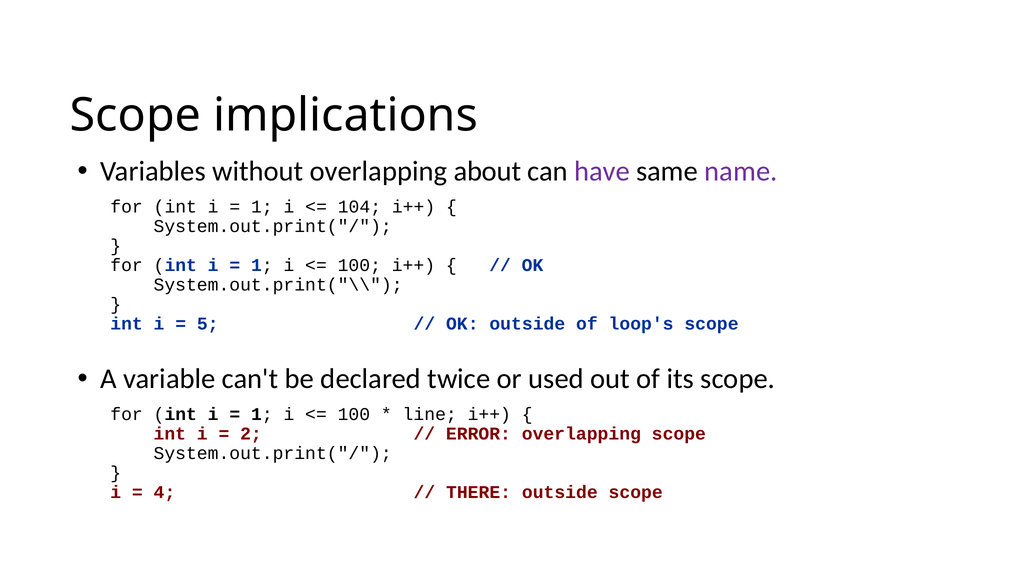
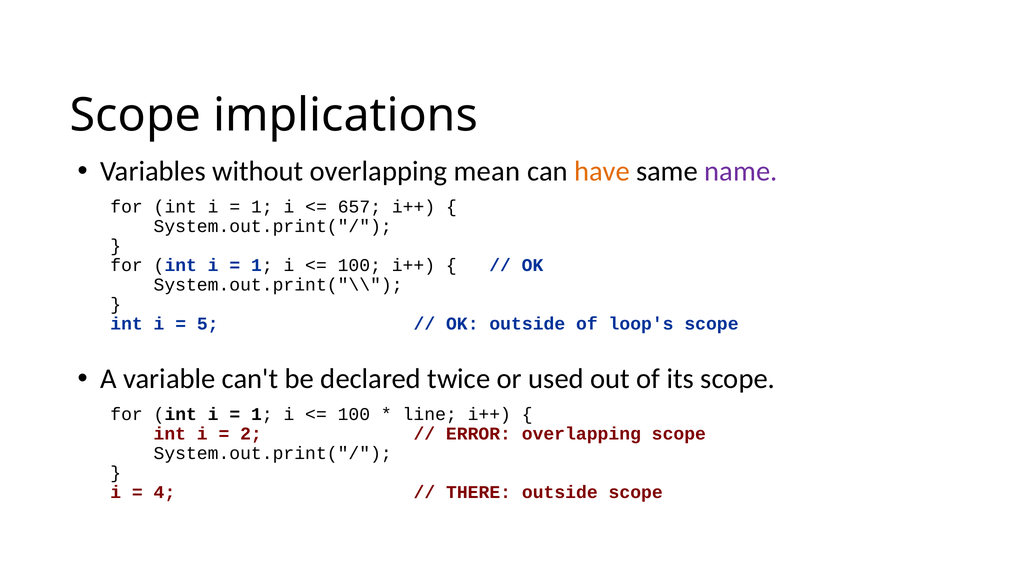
about: about -> mean (487, 171)
have colour: purple -> orange (602, 171)
104: 104 -> 657 (359, 207)
